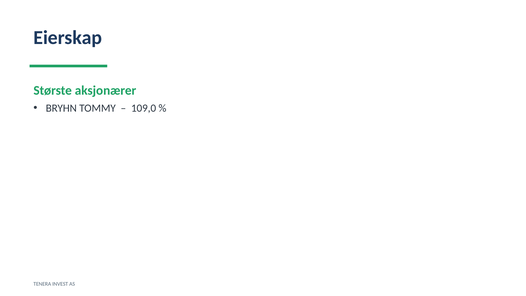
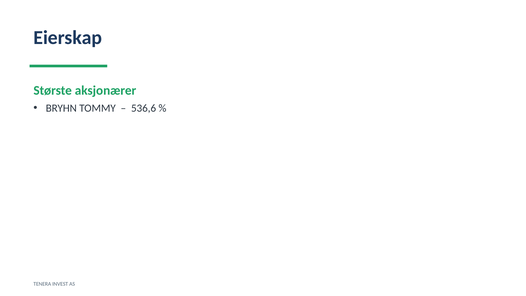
109,0: 109,0 -> 536,6 (144, 108)
